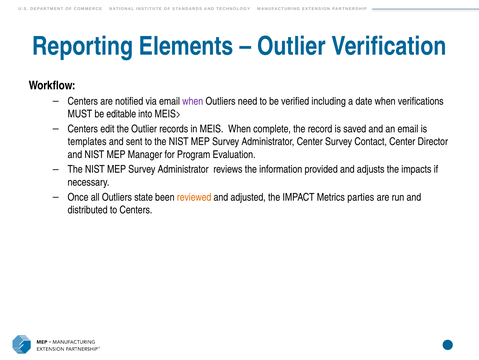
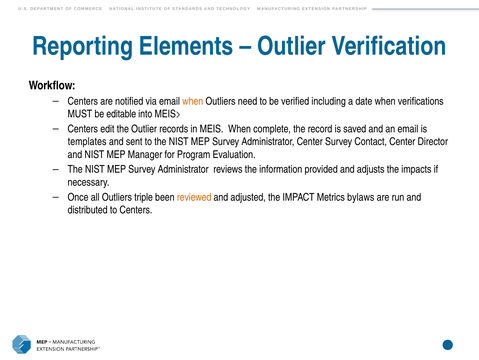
when colour: purple -> orange (193, 101)
state: state -> triple (144, 197)
parties: parties -> bylaws (361, 197)
